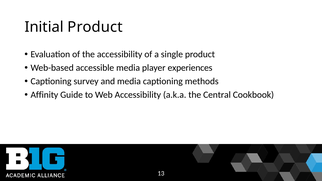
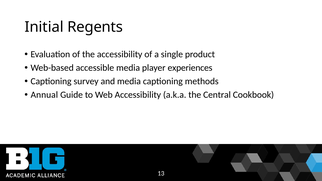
Initial Product: Product -> Regents (95, 27)
Affinity: Affinity -> Annual (44, 95)
